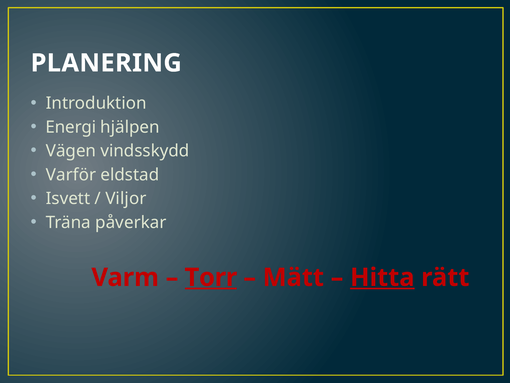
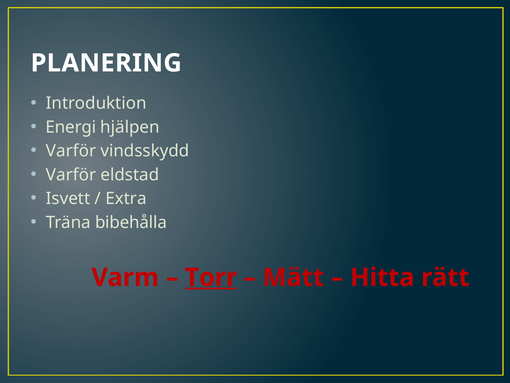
Vägen: Vägen -> Varför (71, 151)
Viljor: Viljor -> Extra (126, 198)
påverkar: påverkar -> bibehålla (131, 222)
Hitta underline: present -> none (382, 277)
